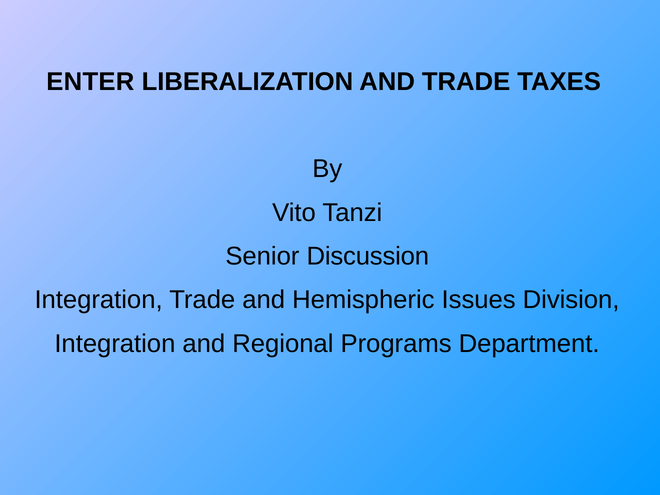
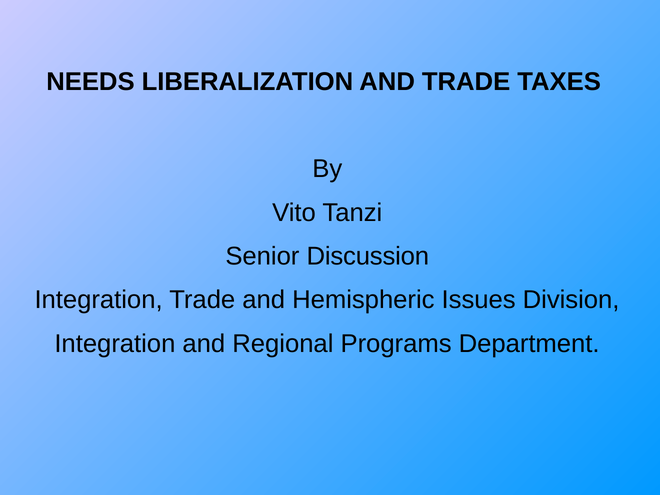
ENTER: ENTER -> NEEDS (90, 82)
